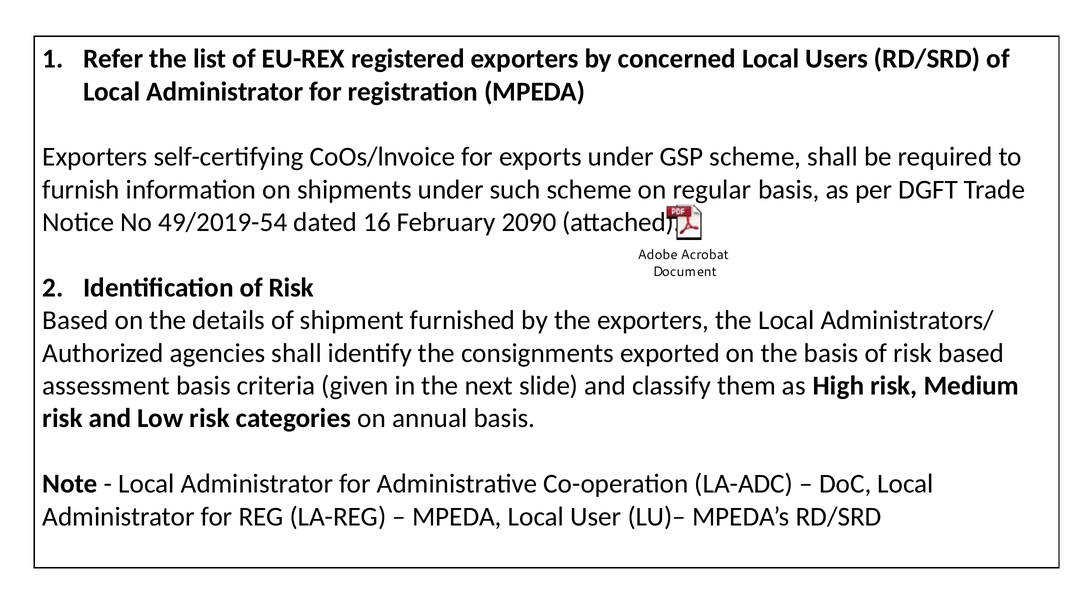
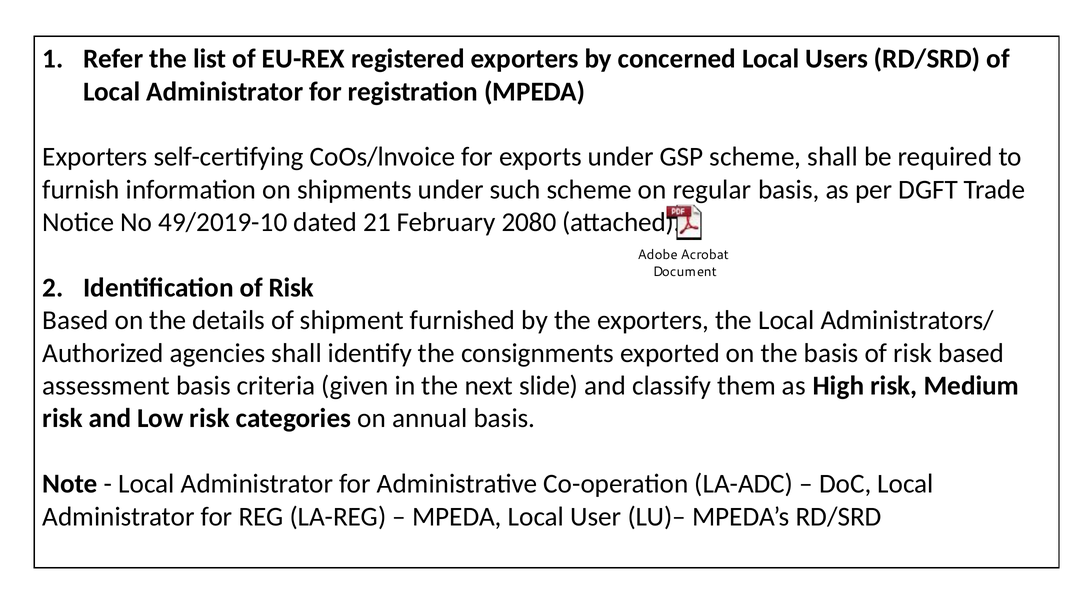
49/2019-54: 49/2019-54 -> 49/2019-10 (223, 222)
16: 16 -> 21 (377, 222)
2090: 2090 -> 2080 (529, 222)
